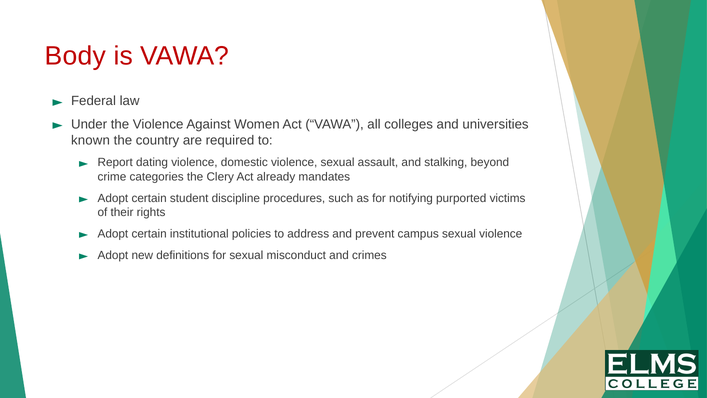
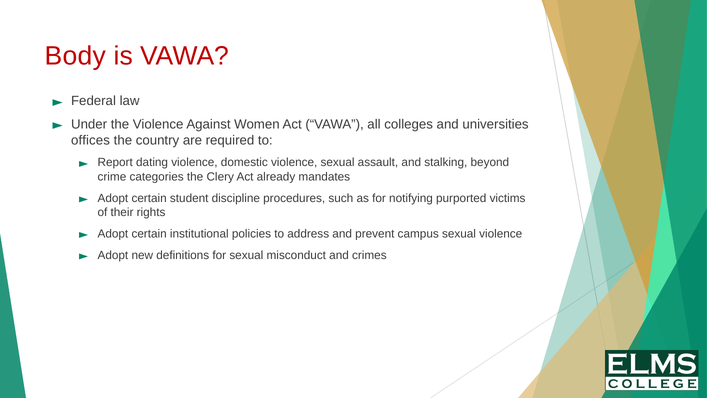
known: known -> offices (91, 140)
